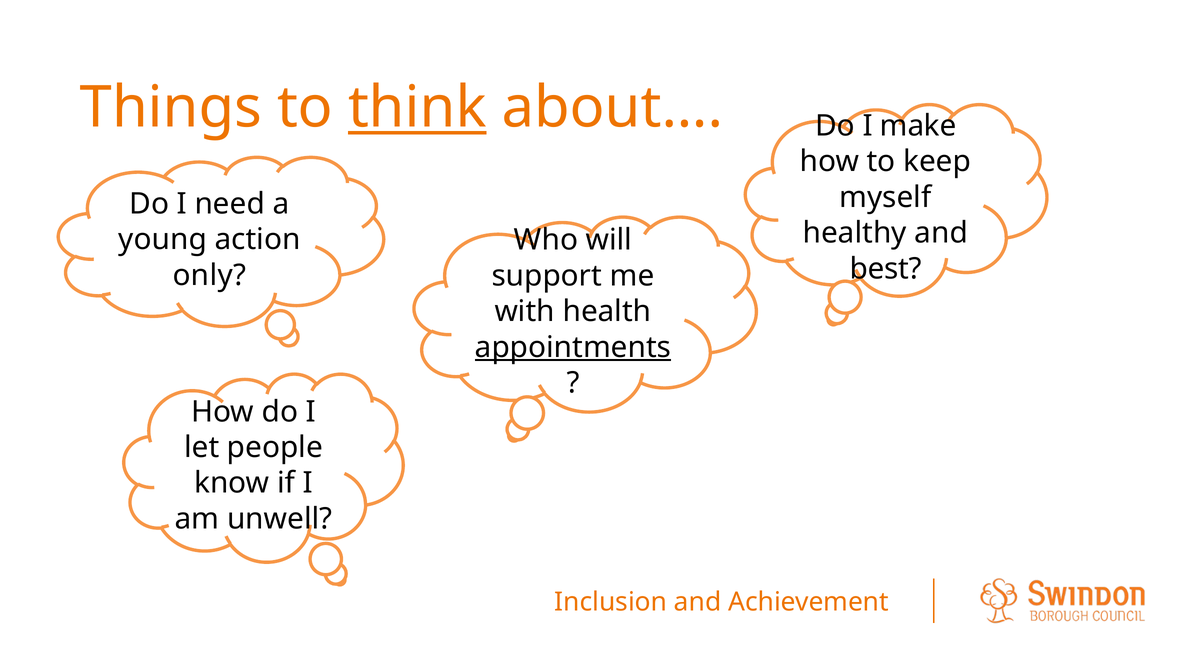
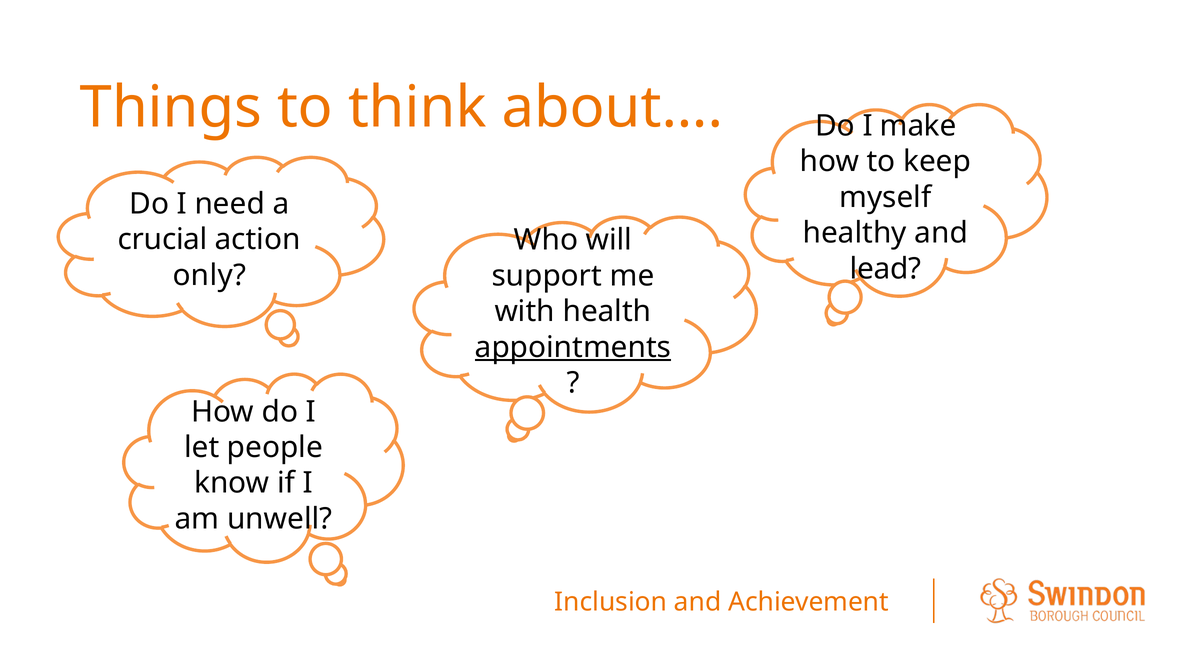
think underline: present -> none (417, 108)
young: young -> crucial (163, 240)
best: best -> lead (886, 269)
